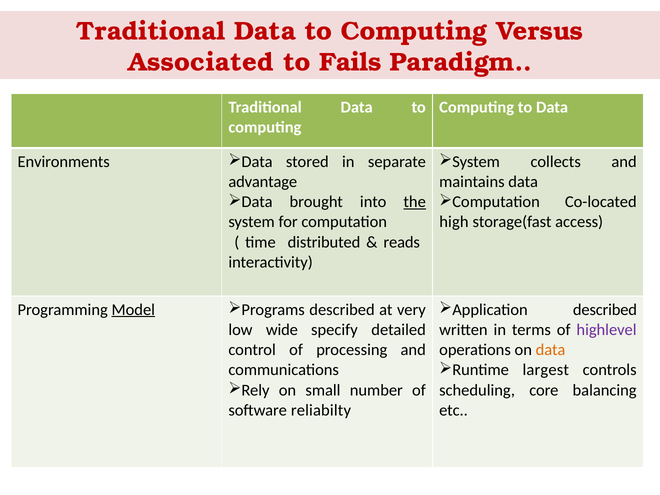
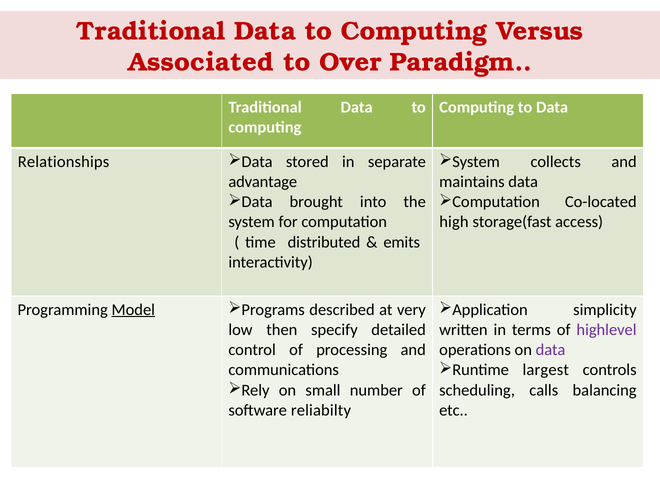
Fails: Fails -> Over (350, 62)
Environments: Environments -> Relationships (64, 162)
the underline: present -> none (415, 202)
reads: reads -> emits (402, 242)
described: described -> simplicity (605, 310)
wide: wide -> then (282, 330)
data colour: orange -> purple (551, 350)
core: core -> calls (544, 390)
